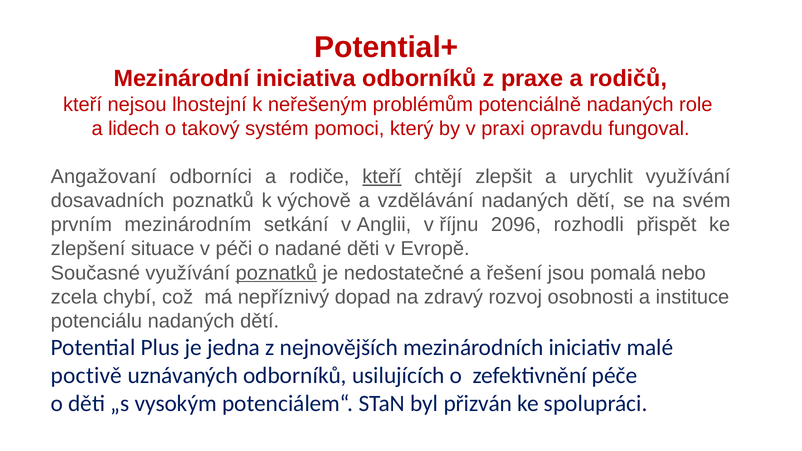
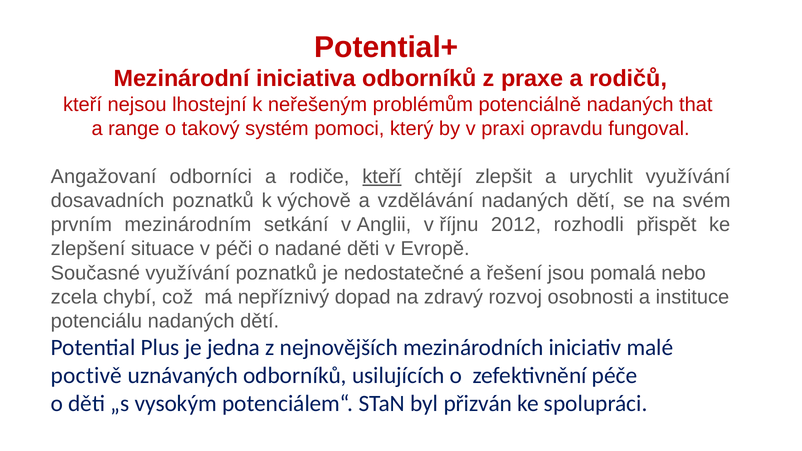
role: role -> that (696, 105)
lidech: lidech -> range (134, 129)
2096: 2096 -> 2012 (516, 225)
poznatků underline: present -> none (276, 273)
